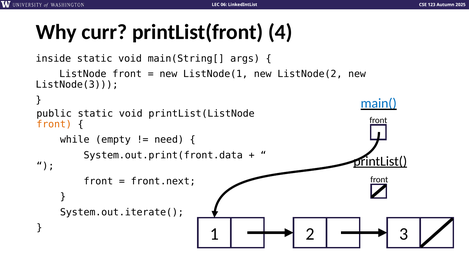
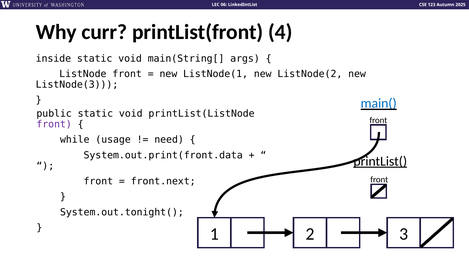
front colour: orange -> purple (54, 124)
empty: empty -> usage (113, 140)
System.out.iterate(: System.out.iterate( -> System.out.tonight( (122, 212)
